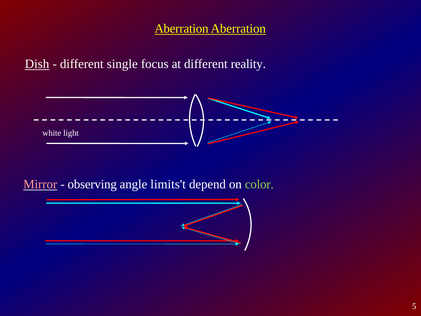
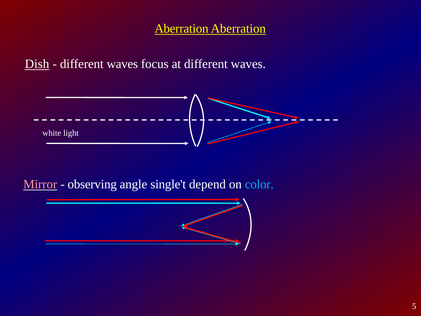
single: single -> waves (122, 64)
at different reality: reality -> waves (248, 64)
limits't: limits't -> single't (168, 184)
color colour: light green -> light blue (259, 184)
